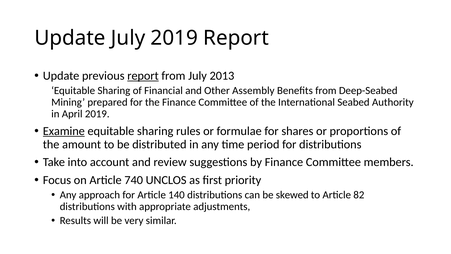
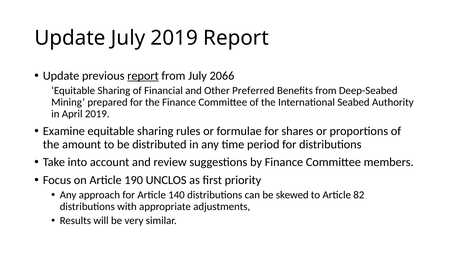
2013: 2013 -> 2066 (222, 76)
Assembly: Assembly -> Preferred (253, 91)
Examine underline: present -> none (64, 131)
740: 740 -> 190 (134, 180)
